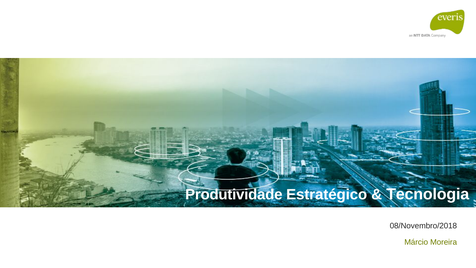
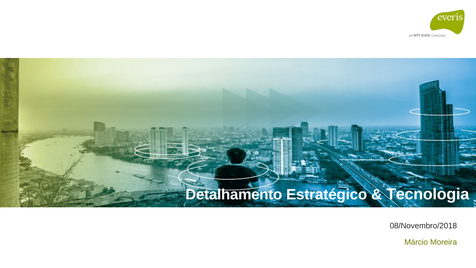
Produtividade: Produtividade -> Detalhamento (234, 194)
